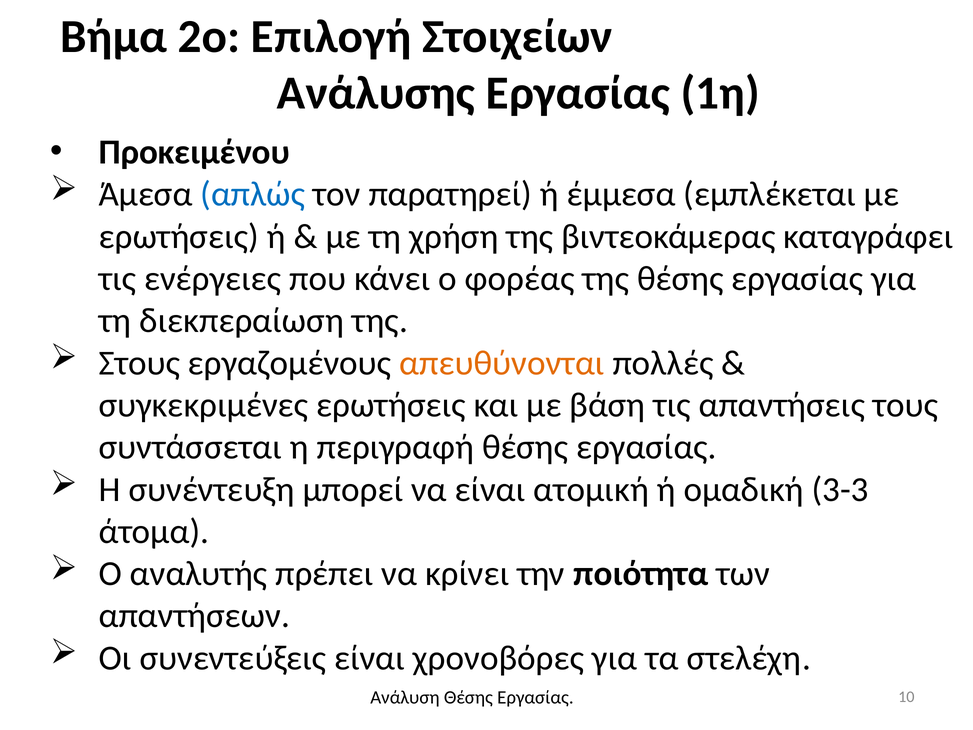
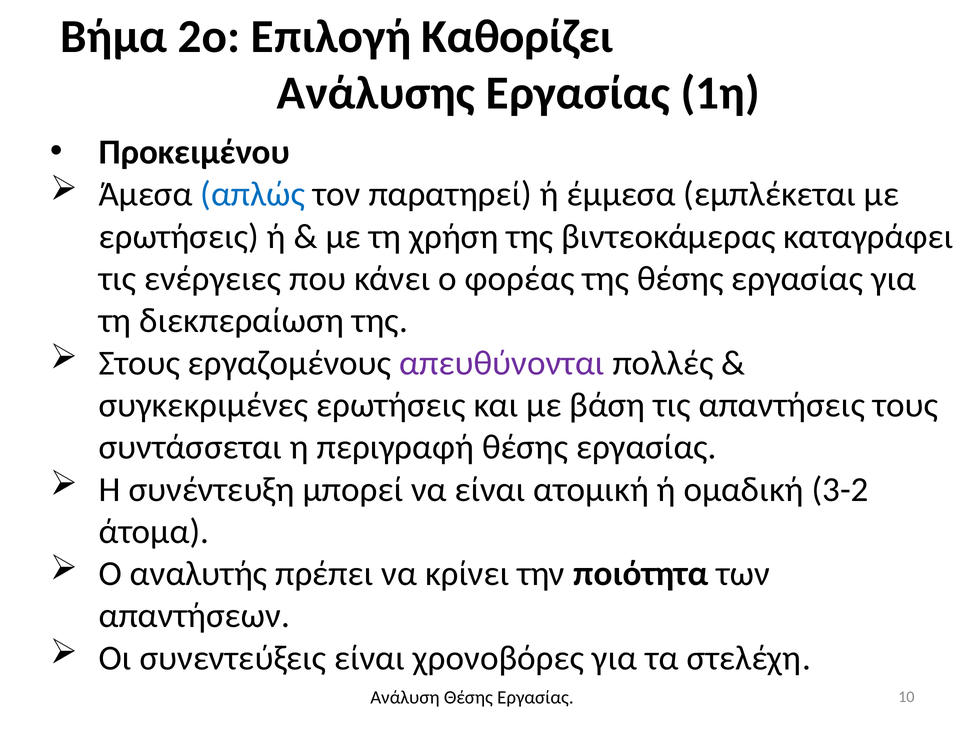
Στοιχείων: Στοιχείων -> Καθορίζει (517, 37)
απευθύνονται colour: orange -> purple (502, 363)
3-3: 3-3 -> 3-2 (840, 489)
